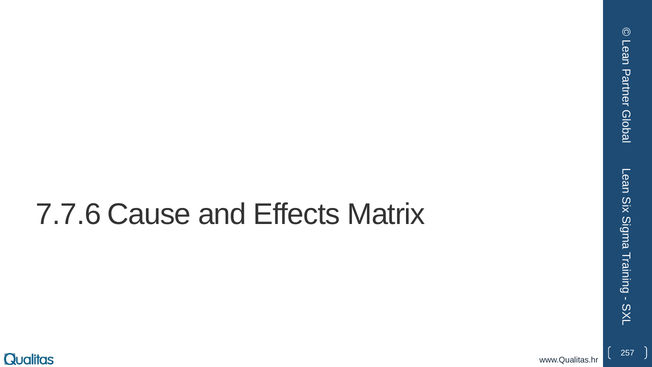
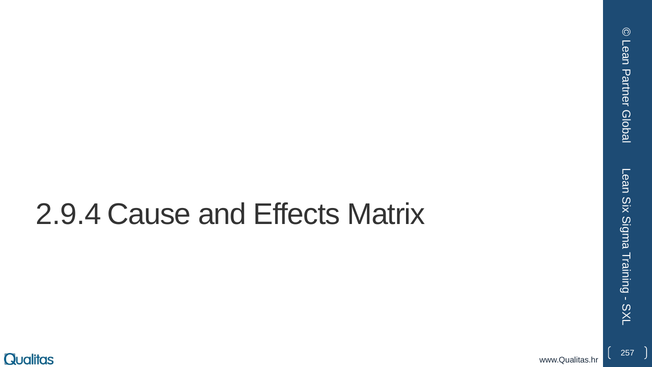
7.7.6: 7.7.6 -> 2.9.4 (69, 214)
